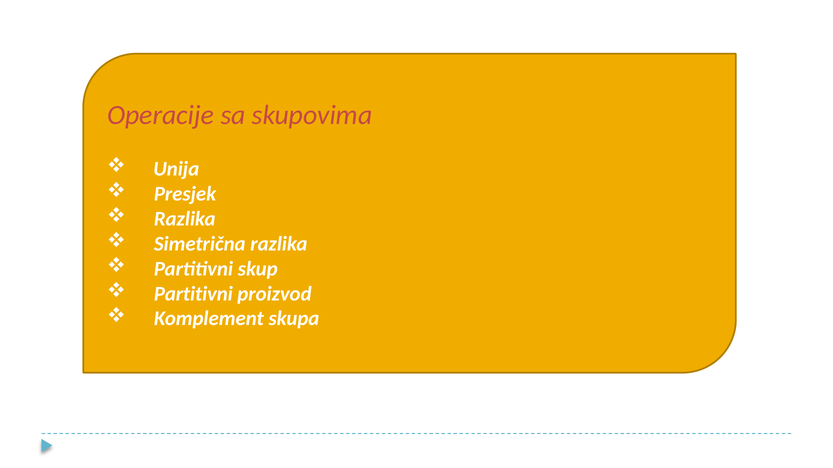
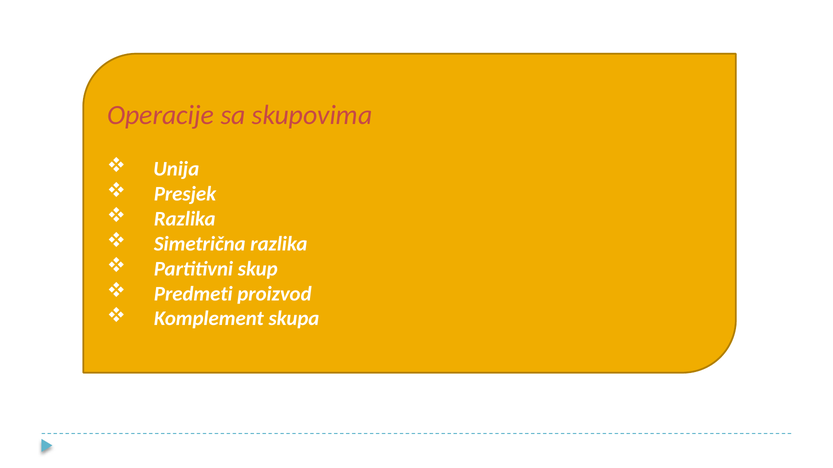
Partitivni: Partitivni -> Predmeti (193, 294)
